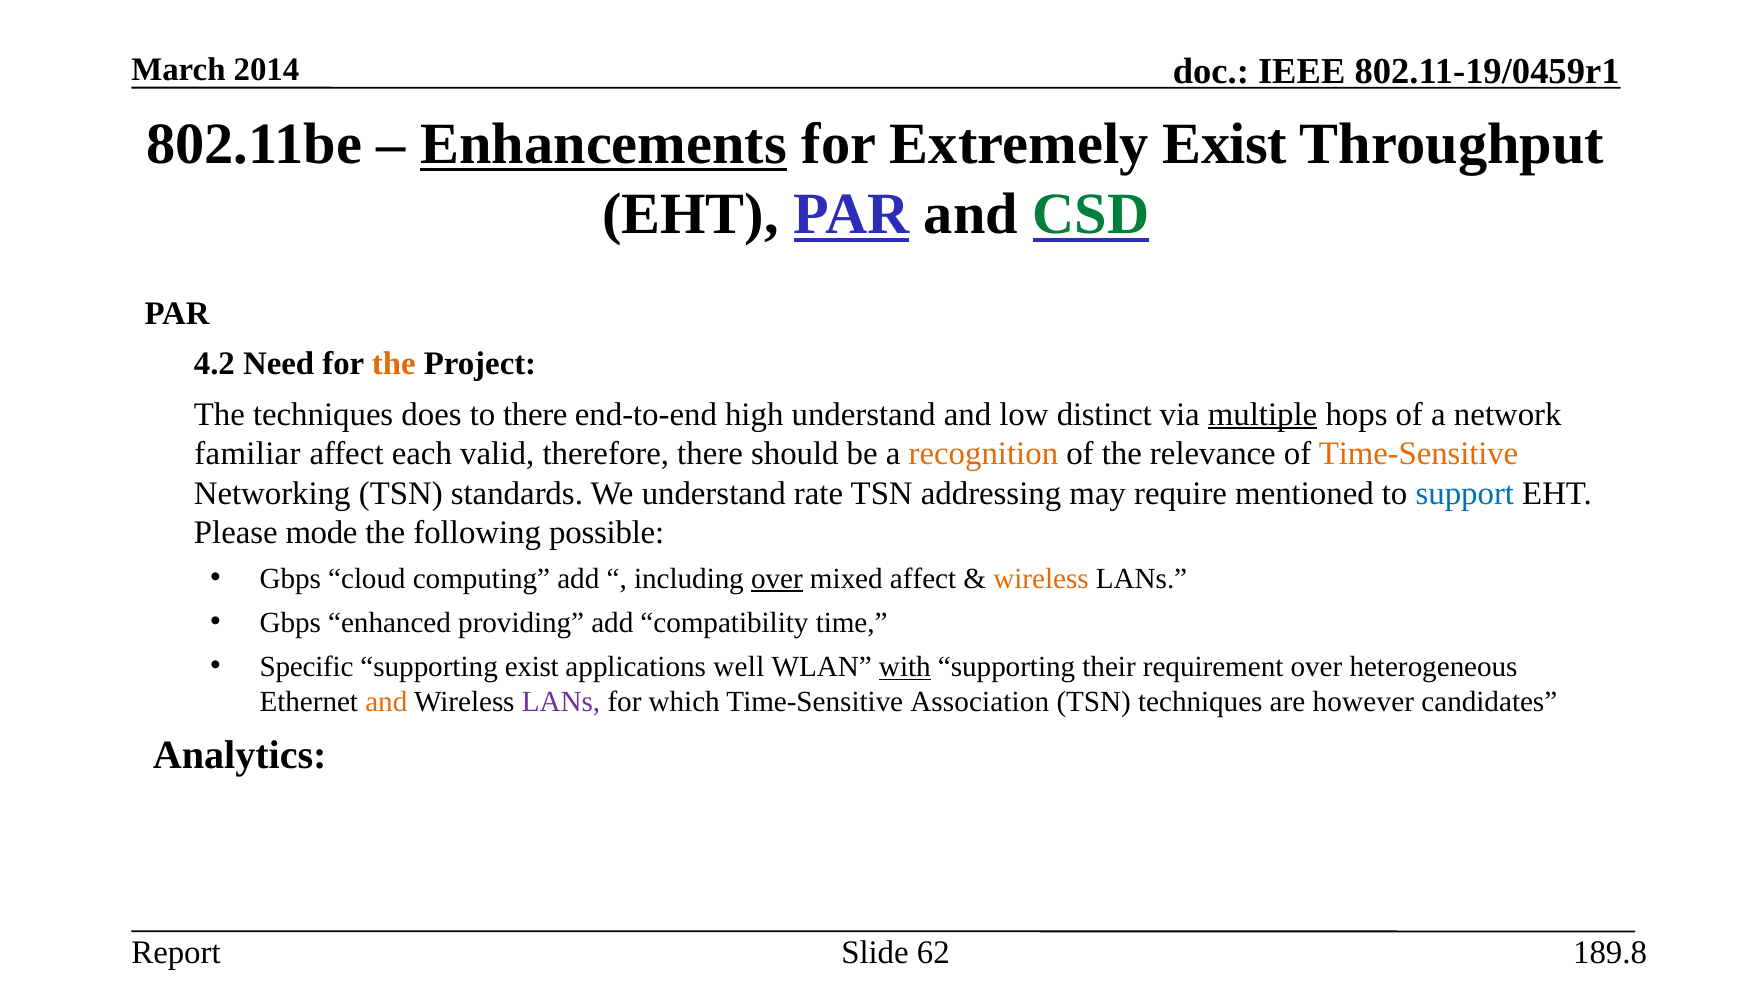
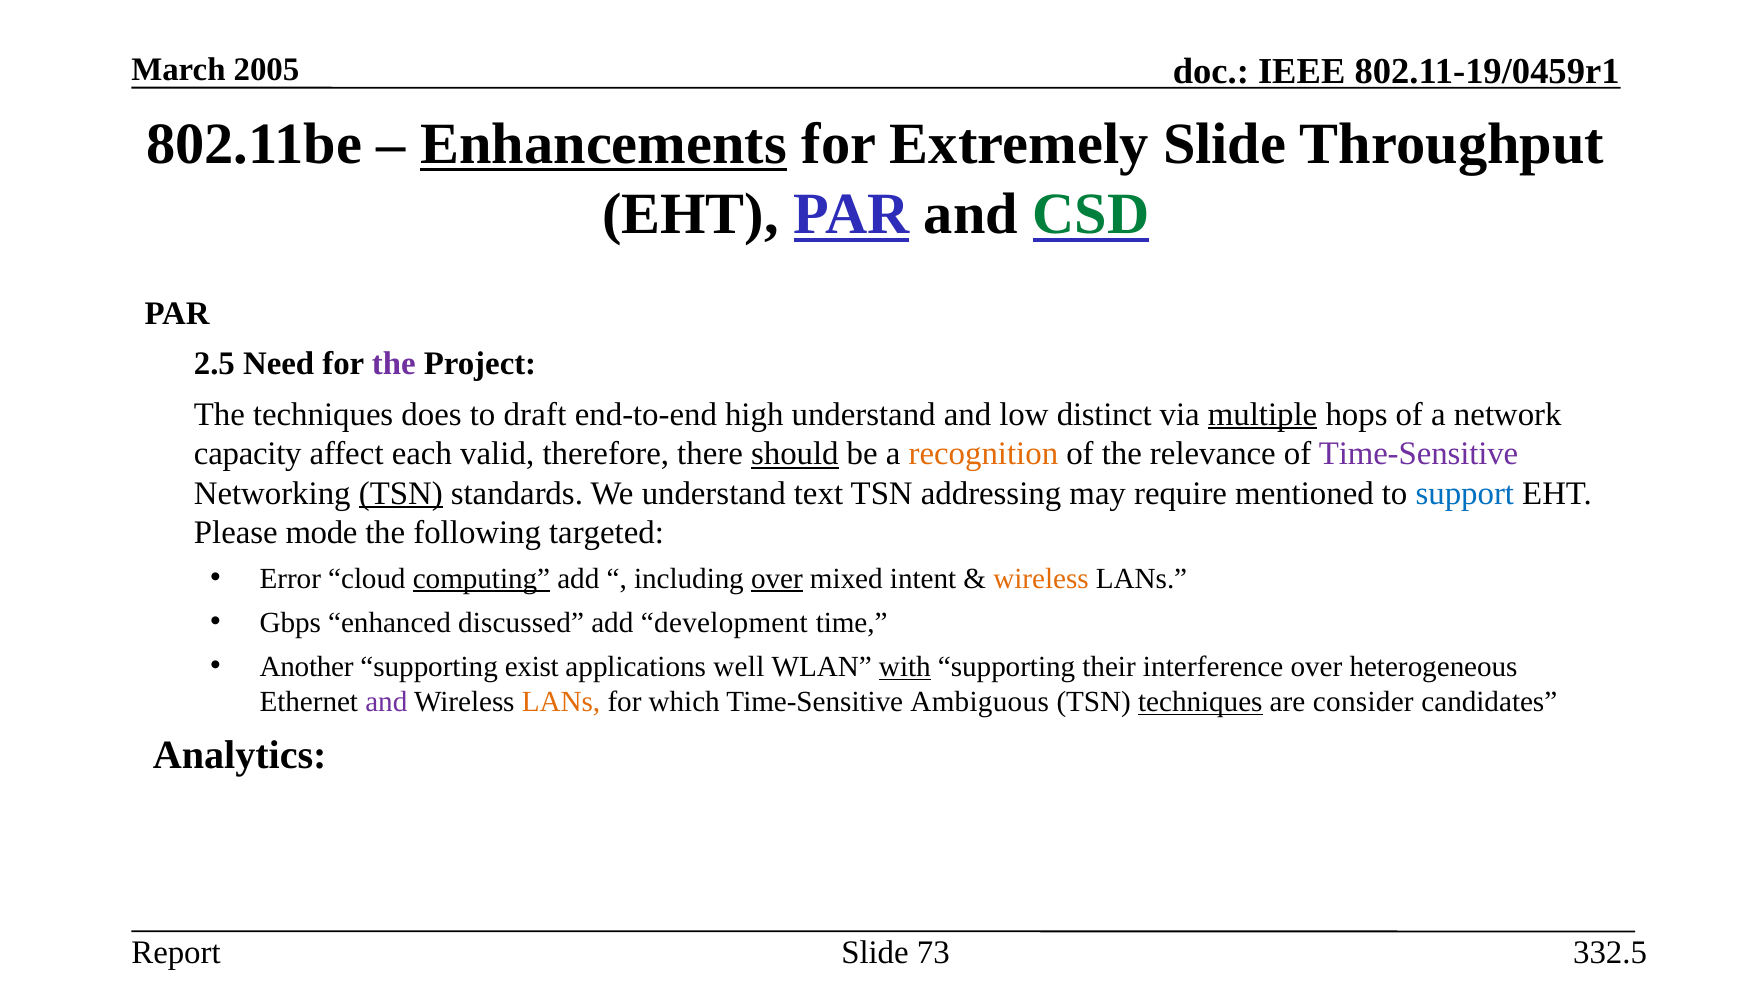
2014: 2014 -> 2005 (266, 70)
Extremely Exist: Exist -> Slide (1225, 144)
4.2: 4.2 -> 2.5 (214, 364)
the colour: orange -> purple (394, 364)
to there: there -> draft (535, 414)
familiar: familiar -> capacity (248, 454)
should underline: none -> present (795, 454)
Time-Sensitive colour: orange -> purple (1419, 454)
TSN underline: none -> present (401, 493)
rate: rate -> text (818, 493)
possible: possible -> targeted (607, 532)
Gbps: Gbps -> Error (290, 578)
computing underline: none -> present (481, 578)
mixed affect: affect -> intent (923, 578)
providing: providing -> discussed (521, 623)
compatibility: compatibility -> development (724, 623)
Specific: Specific -> Another (307, 667)
requirement: requirement -> interference (1213, 667)
and colour: orange -> purple (386, 702)
LANs colour: purple -> orange (561, 702)
Association: Association -> Ambiguous (980, 702)
techniques underline: none -> present (1200, 702)
however: however -> consider (1363, 702)
62: 62 -> 73 (933, 953)
189.8: 189.8 -> 332.5 (1610, 953)
